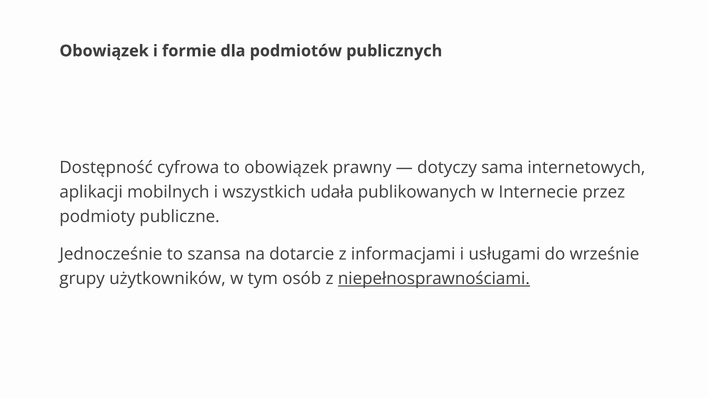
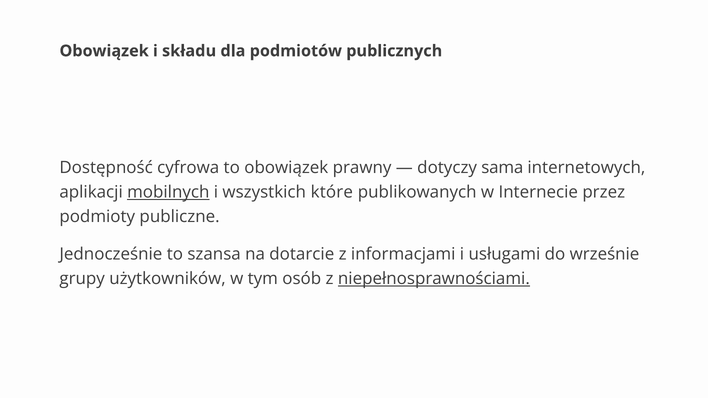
formie: formie -> składu (189, 51)
mobilnych underline: none -> present (168, 192)
udała: udała -> które (332, 192)
